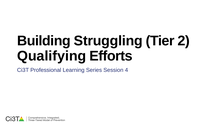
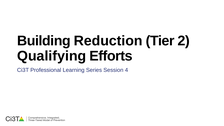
Struggling: Struggling -> Reduction (108, 41)
